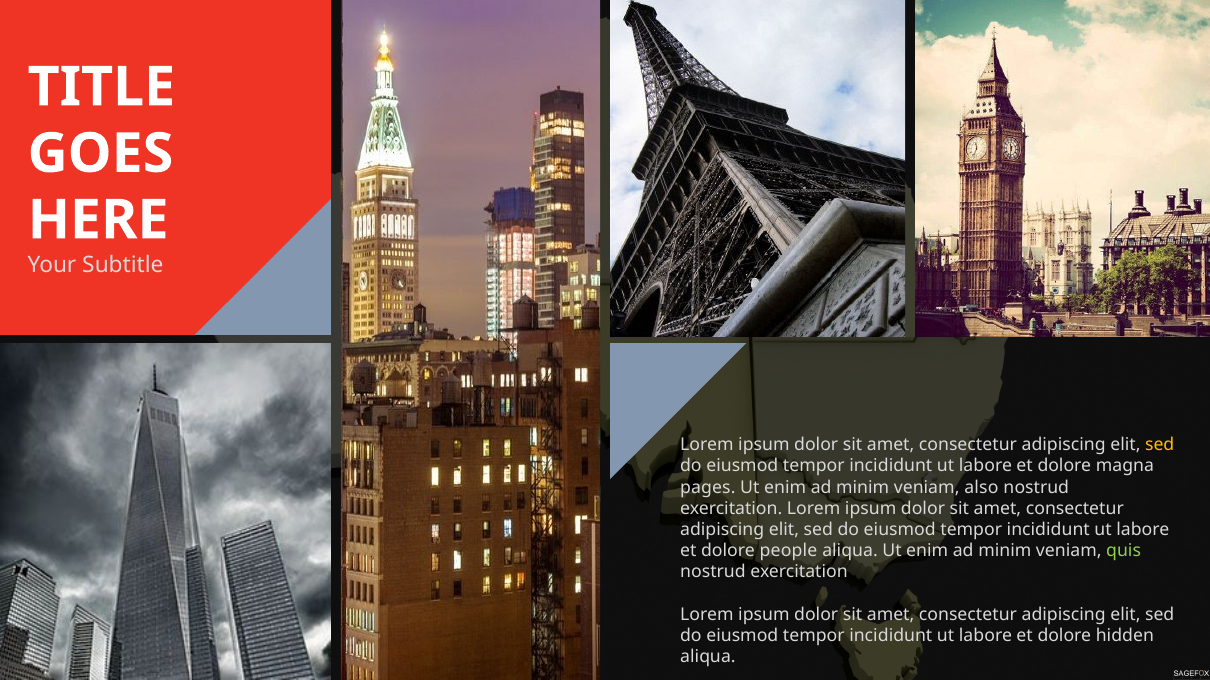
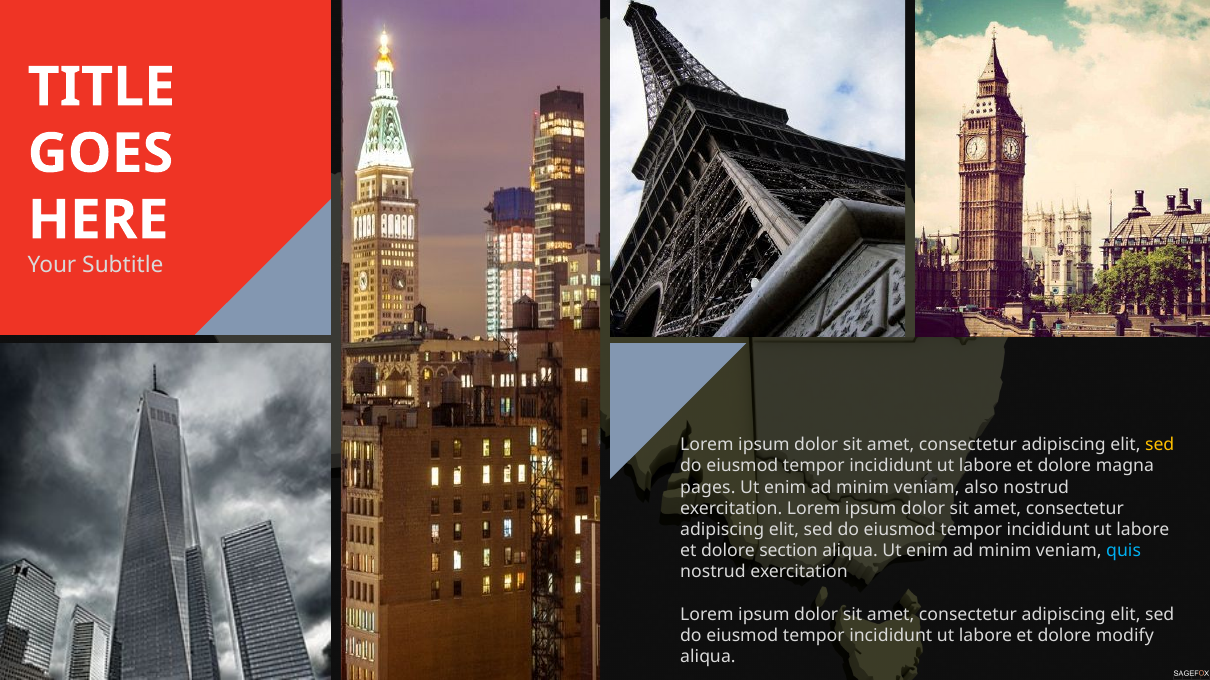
people: people -> section (789, 551)
quis colour: light green -> light blue (1124, 551)
hidden: hidden -> modify (1125, 636)
